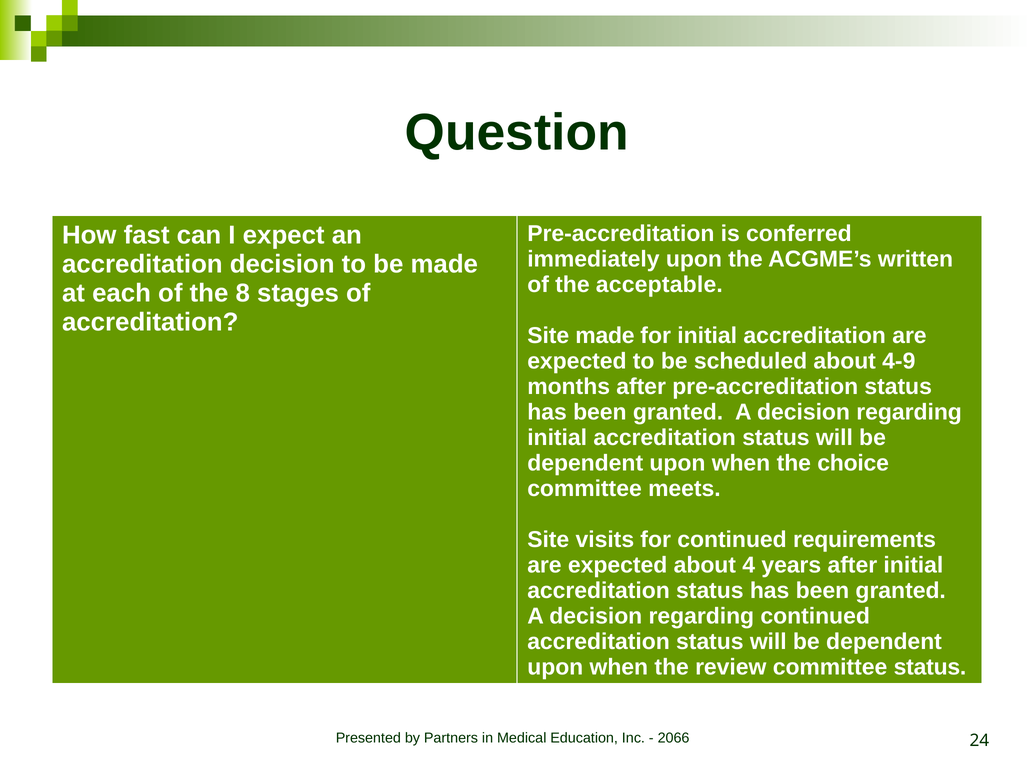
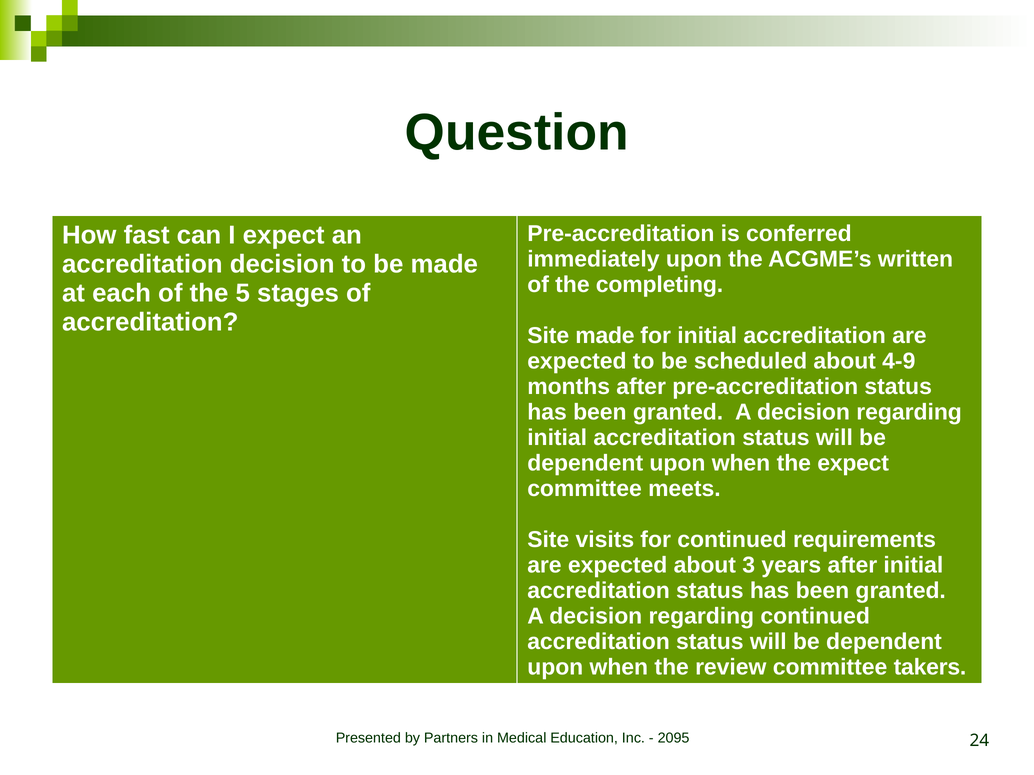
acceptable: acceptable -> completing (660, 285)
8: 8 -> 5 (243, 293)
the choice: choice -> expect (853, 463)
4: 4 -> 3 (749, 566)
committee status: status -> takers (930, 668)
2066: 2066 -> 2095 (674, 739)
